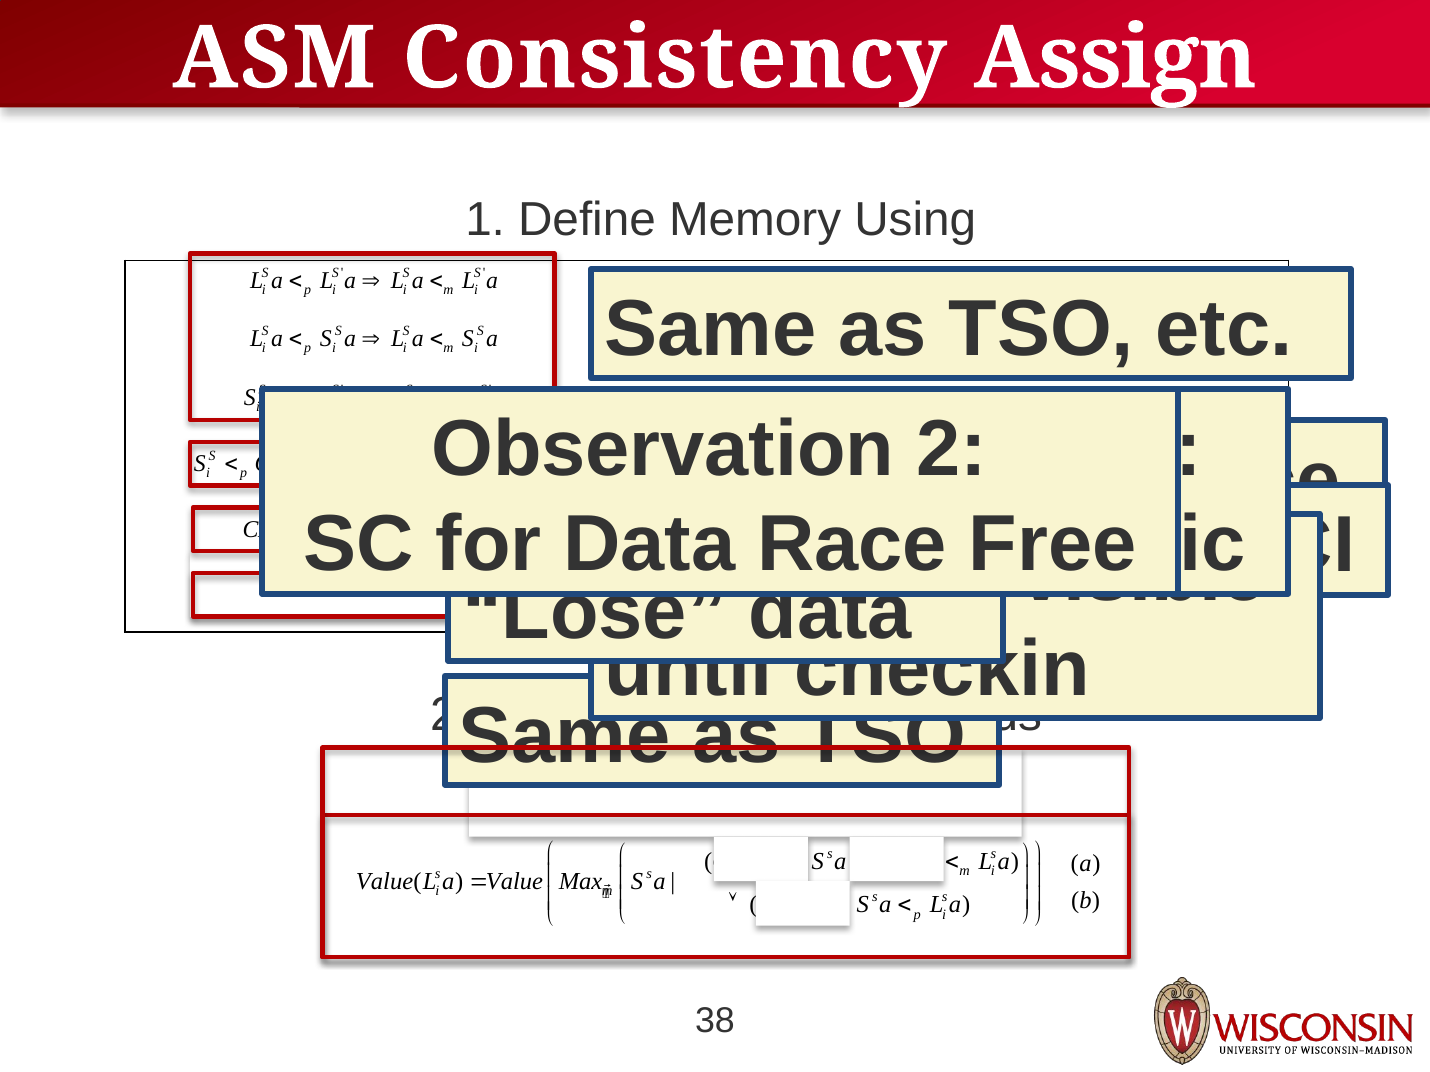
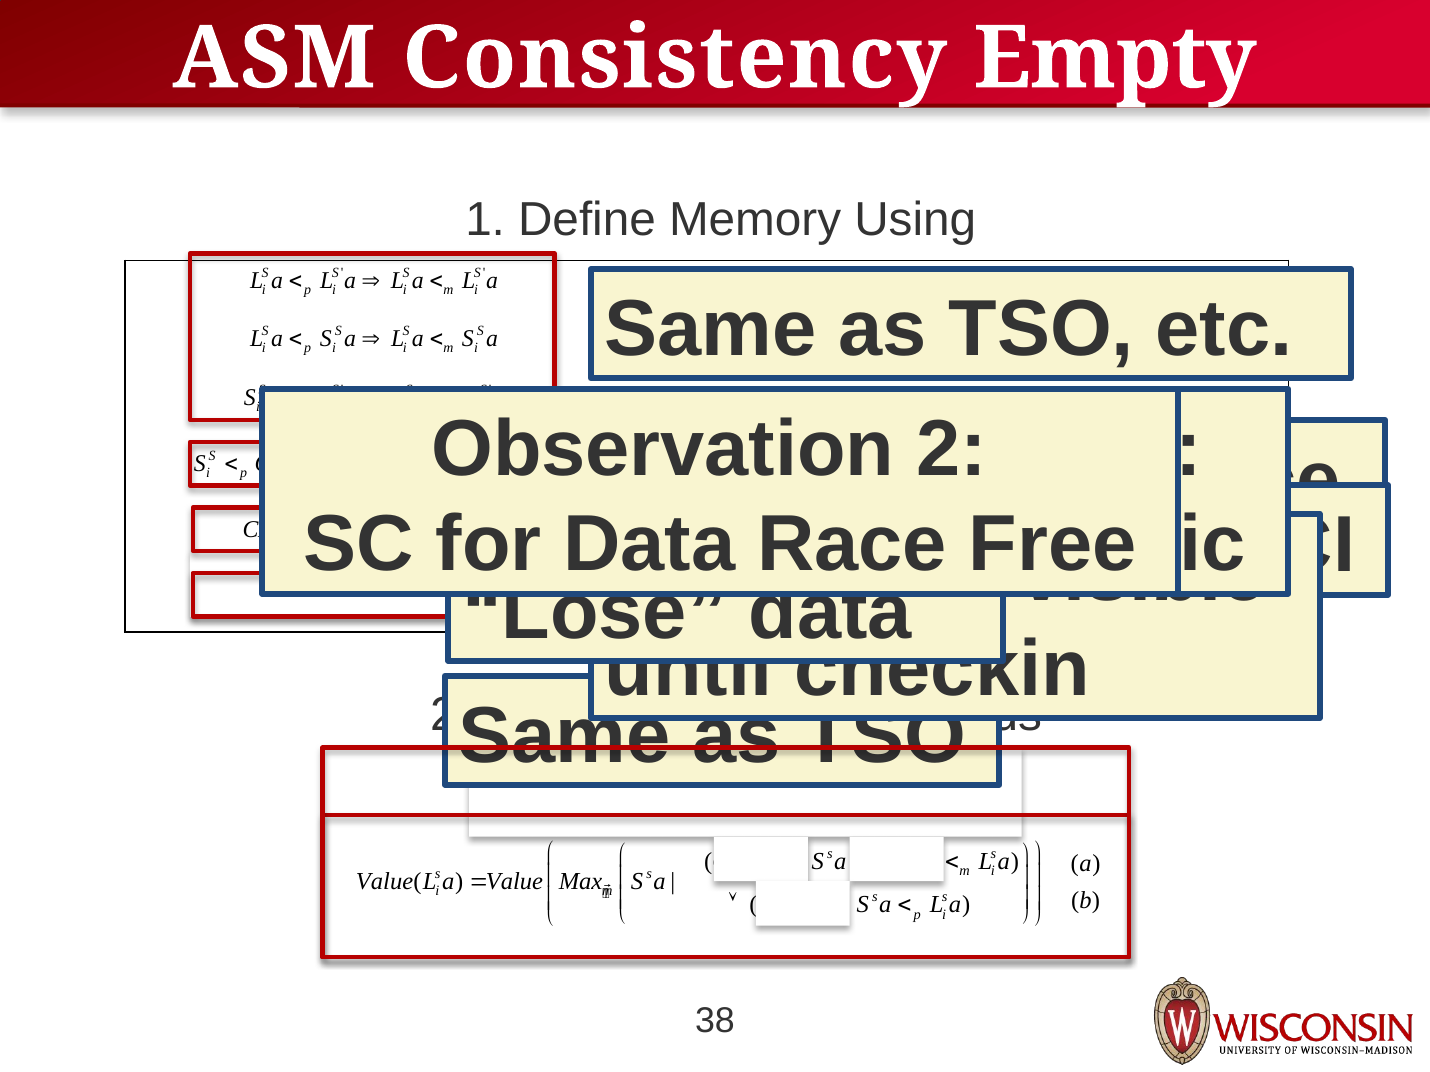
Assign: Assign -> Empty (1115, 59)
